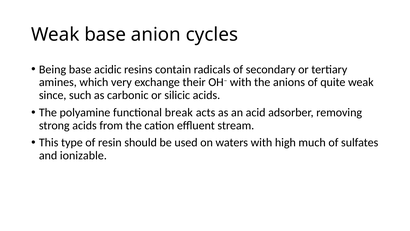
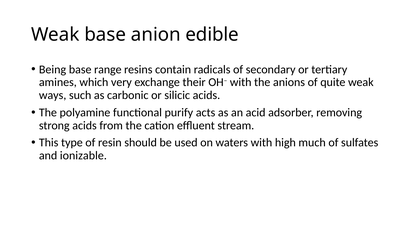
cycles: cycles -> edible (212, 34)
acidic: acidic -> range (108, 69)
since: since -> ways (53, 95)
break: break -> purify (179, 112)
